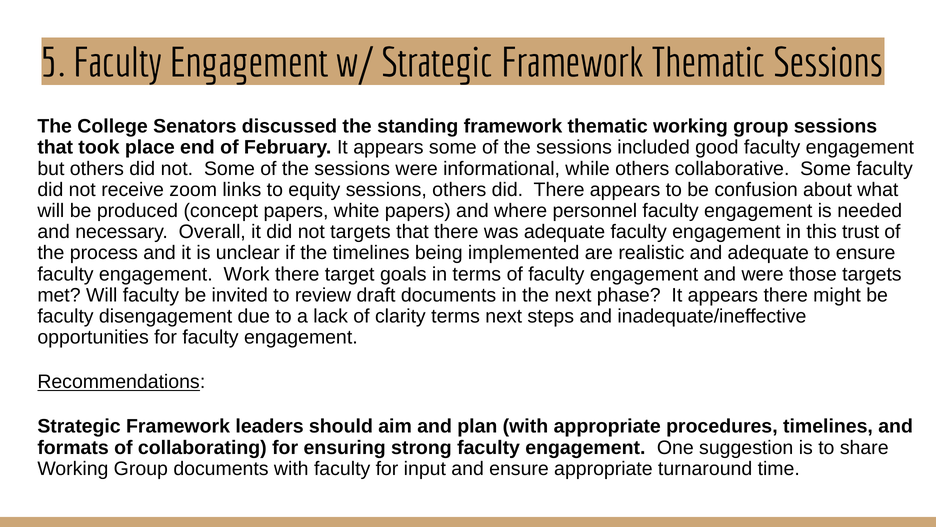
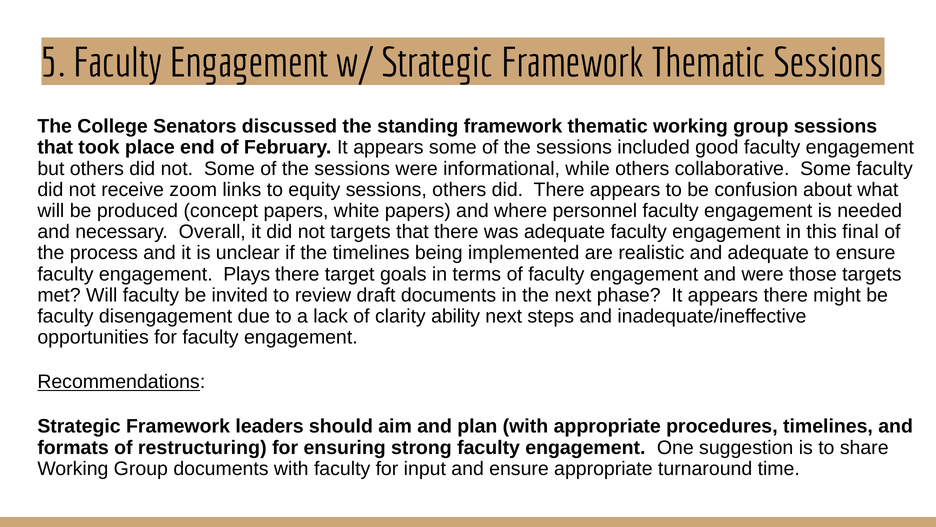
trust: trust -> final (860, 232)
Work: Work -> Plays (247, 274)
clarity terms: terms -> ability (456, 316)
collaborating: collaborating -> restructuring (202, 447)
